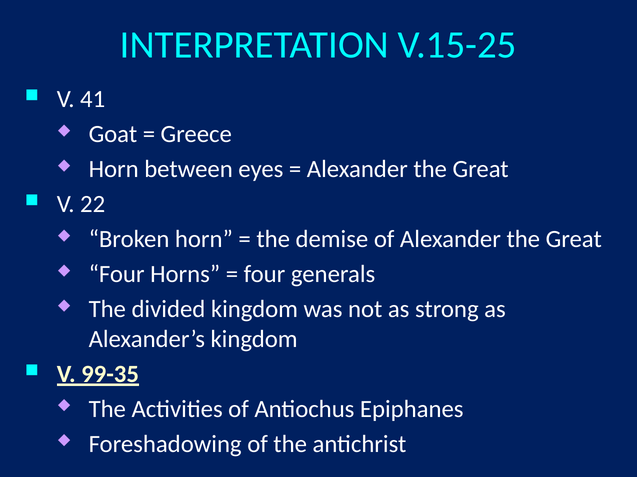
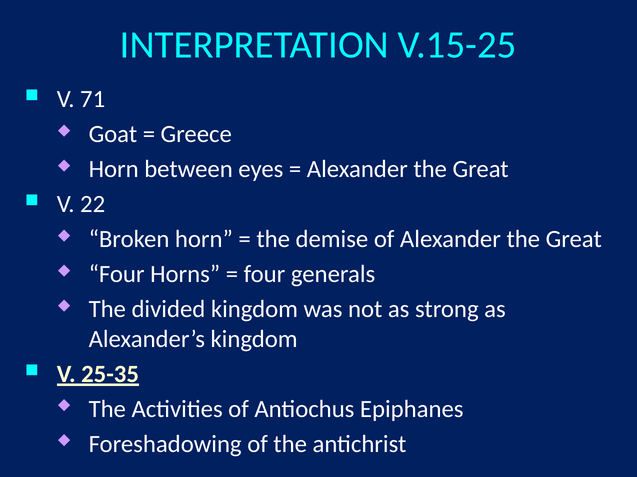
41: 41 -> 71 (93, 99)
99-35: 99-35 -> 25-35 (110, 375)
